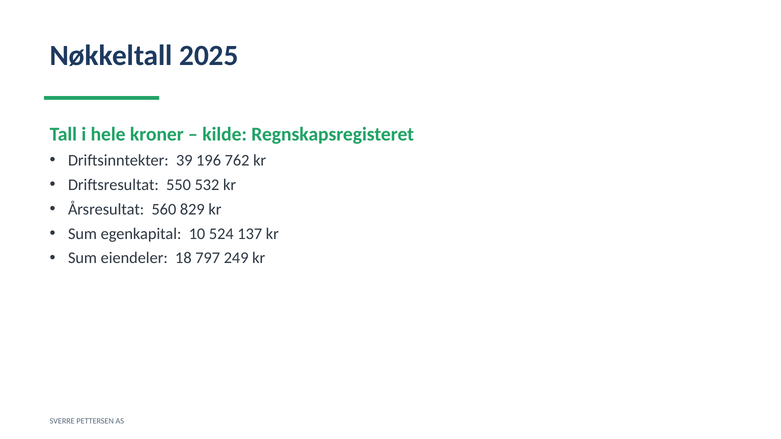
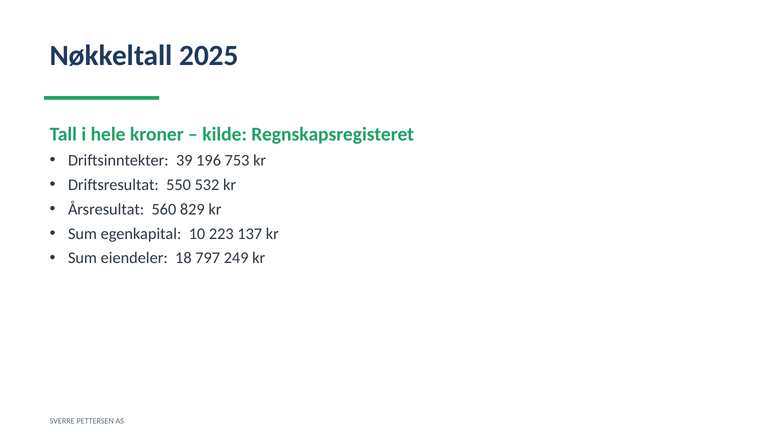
762: 762 -> 753 (237, 161)
524: 524 -> 223 (221, 234)
